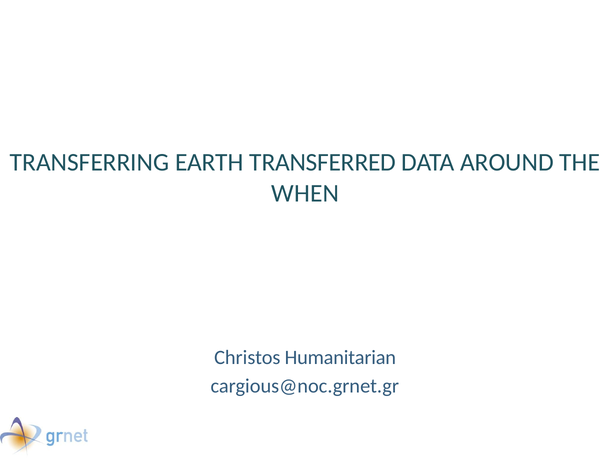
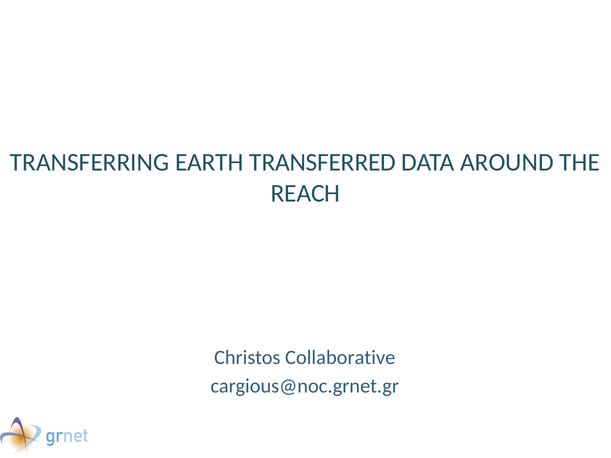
WHEN: WHEN -> REACH (306, 193)
Humanitarian: Humanitarian -> Collaborative (340, 358)
